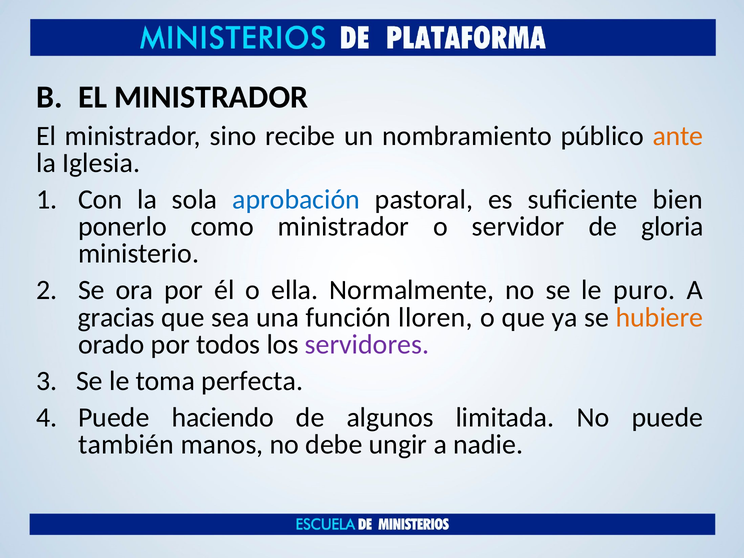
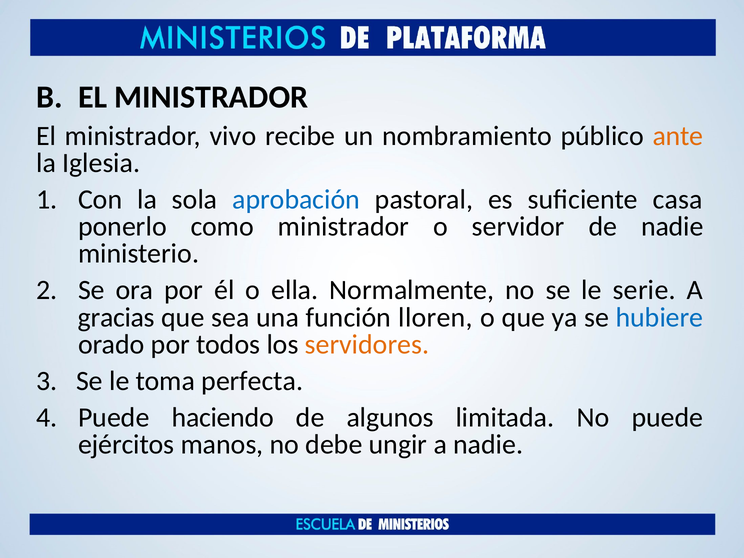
sino: sino -> vivo (233, 136)
bien: bien -> casa (678, 199)
de gloria: gloria -> nadie (672, 227)
puro: puro -> serie (644, 290)
hubiere colour: orange -> blue (659, 317)
servidores colour: purple -> orange (367, 345)
también: también -> ejércitos (126, 445)
